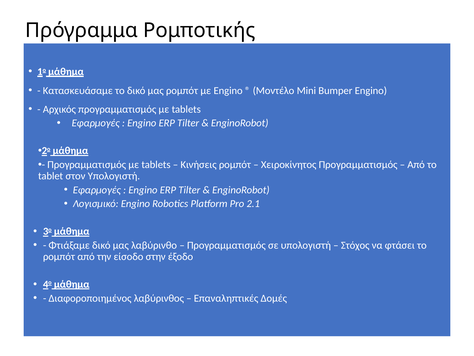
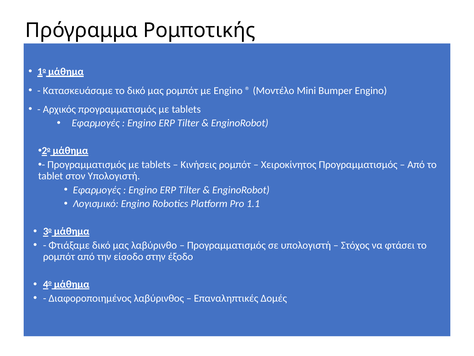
2.1: 2.1 -> 1.1 (253, 203)
